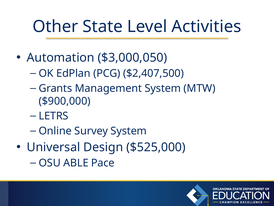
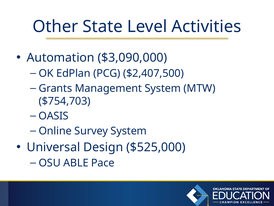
$3,000,050: $3,000,050 -> $3,090,000 (132, 57)
$900,000: $900,000 -> $754,703 (65, 101)
LETRS: LETRS -> OASIS (54, 116)
